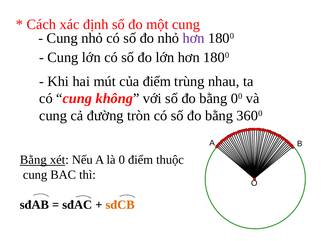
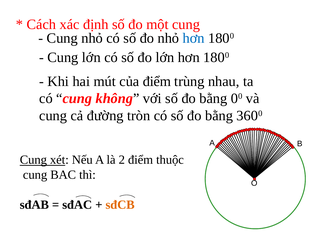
hơn colour: purple -> blue (194, 38)
Bằng: Bằng -> Cung (33, 160)
0: 0 -> 2 (122, 160)
